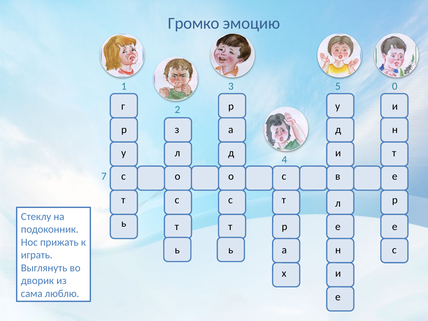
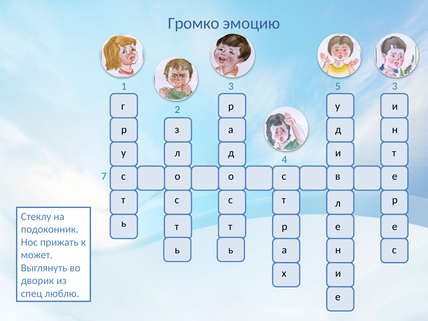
5 0: 0 -> 3 (395, 86)
играть: играть -> может (37, 255)
сама: сама -> спец (32, 294)
